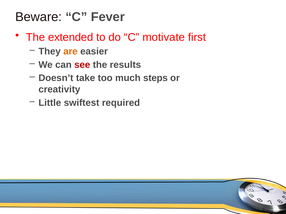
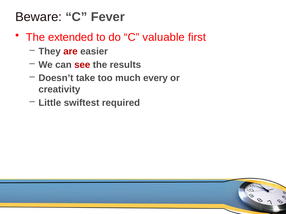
motivate: motivate -> valuable (164, 37)
are colour: orange -> red (70, 51)
steps: steps -> every (155, 78)
